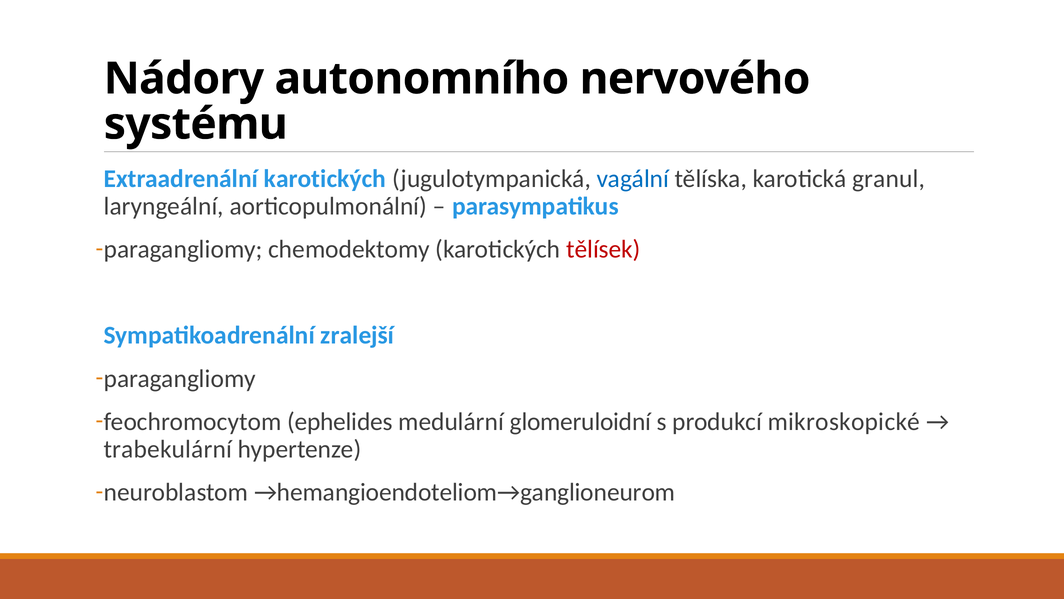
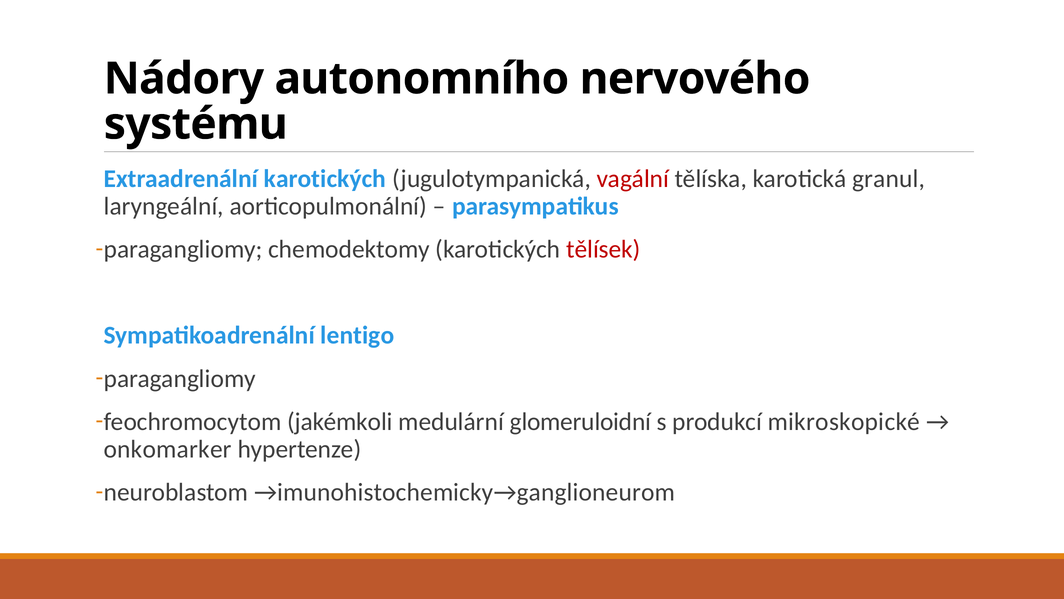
vagální colour: blue -> red (633, 179)
zralejší: zralejší -> lentigo (357, 335)
ephelides: ephelides -> jakémkoli (340, 421)
trabekulární: trabekulární -> onkomarker (168, 449)
→hemangioendoteliom→ganglioneurom: →hemangioendoteliom→ganglioneurom -> →imunohistochemicky→ganglioneurom (464, 492)
